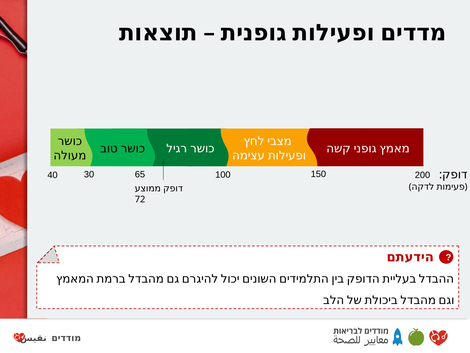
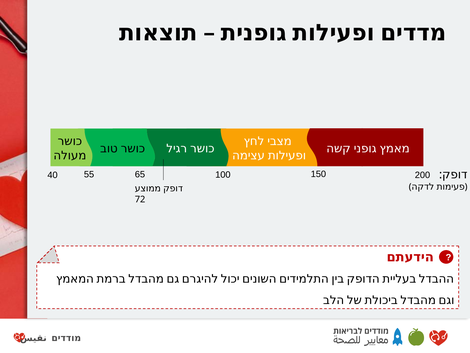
30: 30 -> 55 (89, 174)
